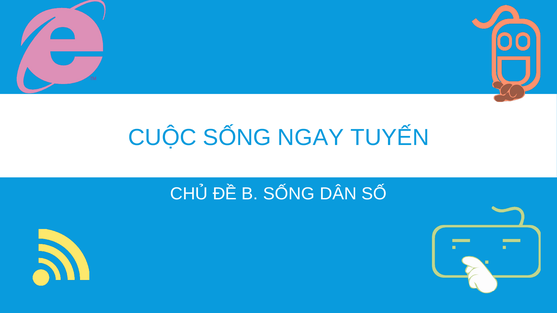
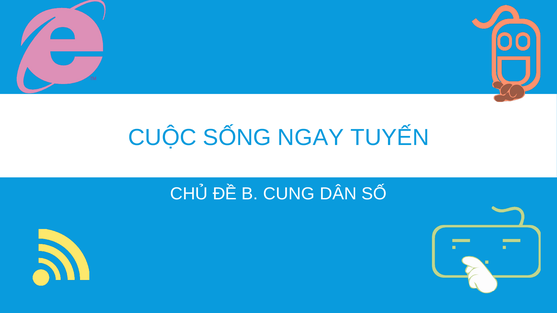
B SỐNG: SỐNG -> CUNG (289, 194)
